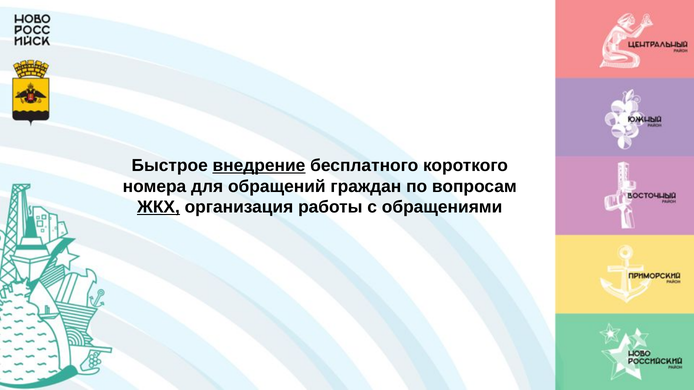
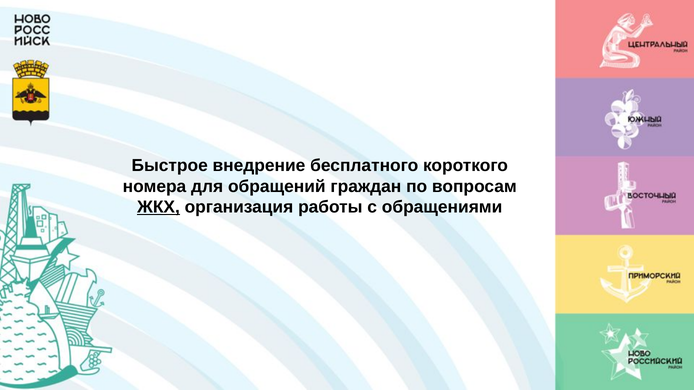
внедрение underline: present -> none (259, 166)
